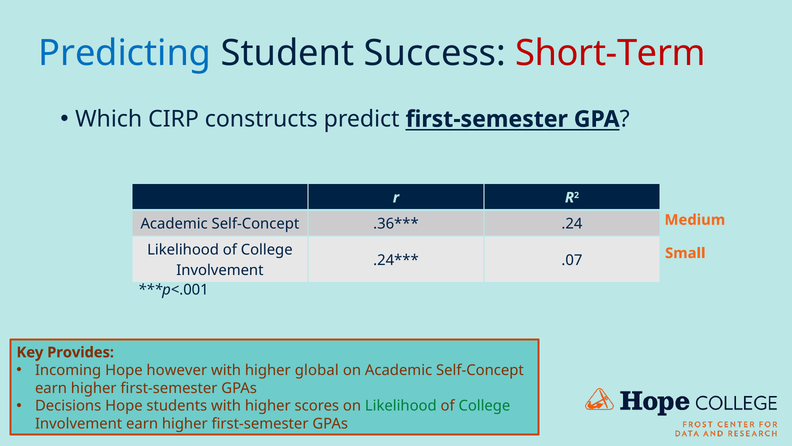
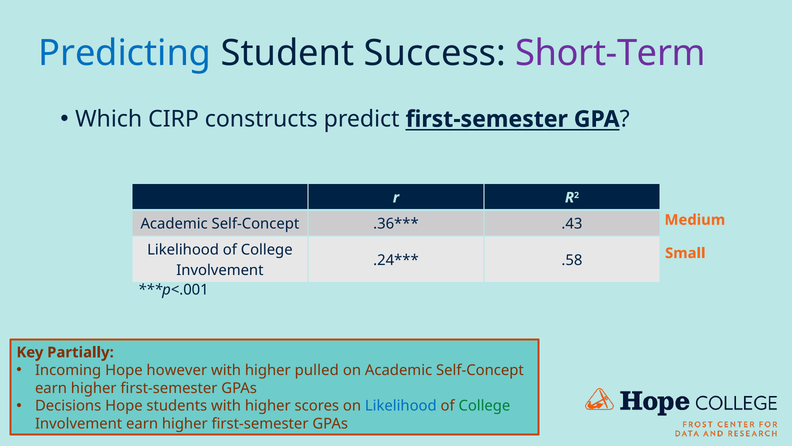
Short-Term colour: red -> purple (610, 53)
.24: .24 -> .43 (572, 224)
.07: .07 -> .58 (572, 260)
Provides: Provides -> Partially (80, 352)
global: global -> pulled (317, 370)
Likelihood colour: green -> blue (401, 405)
